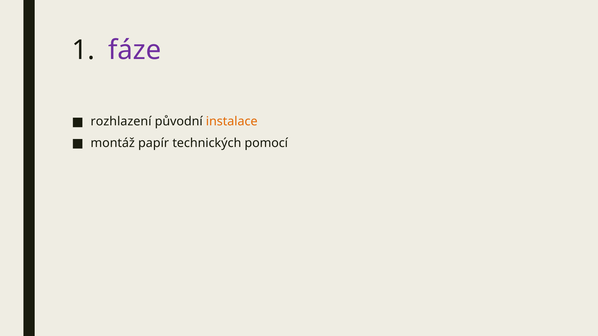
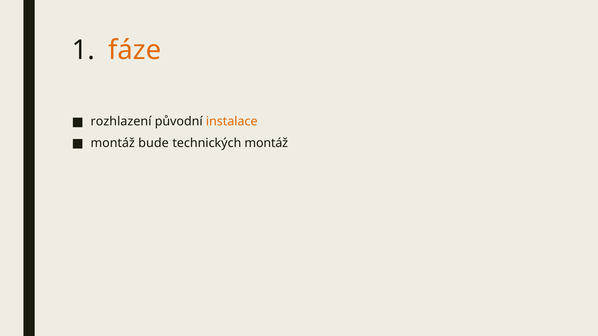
fáze colour: purple -> orange (135, 50)
papír: papír -> bude (154, 143)
technických pomocí: pomocí -> montáž (266, 143)
